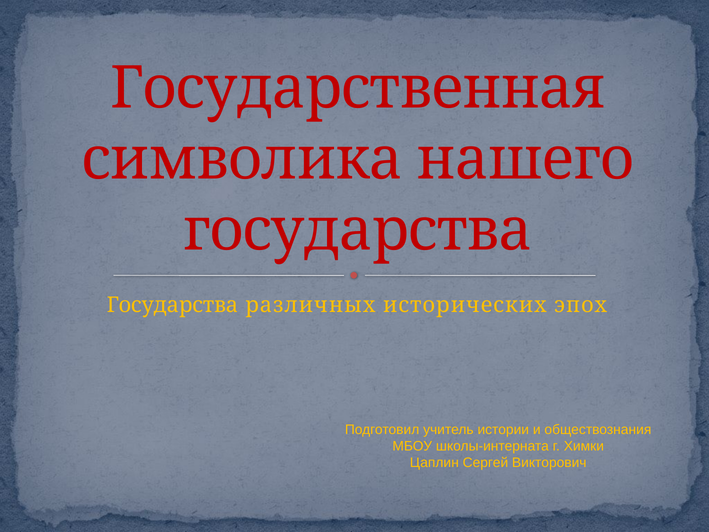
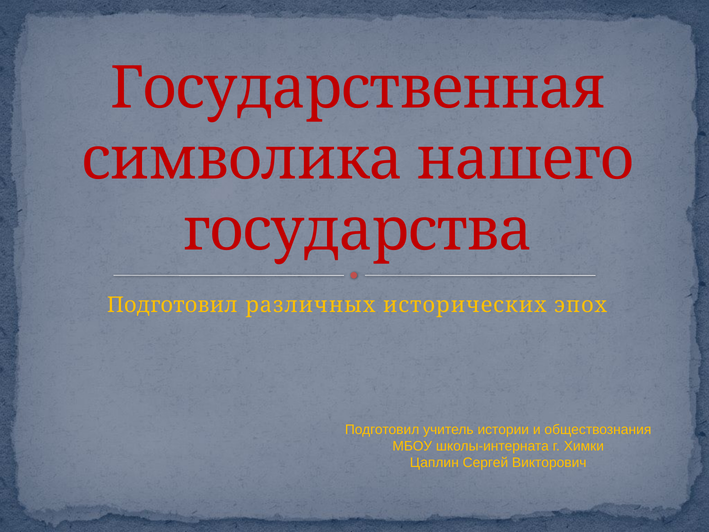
Государства: Государства -> Подготовил (172, 305)
